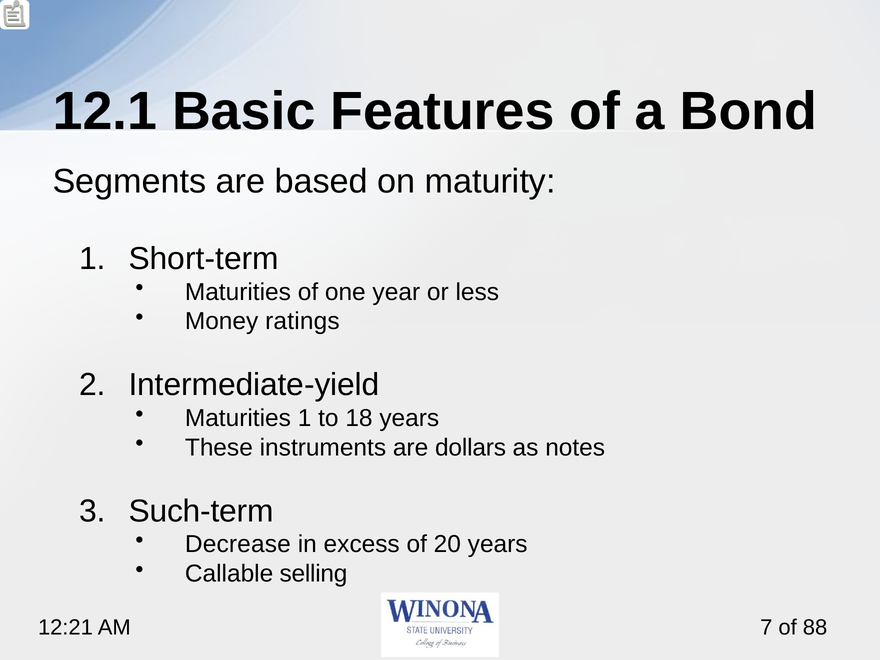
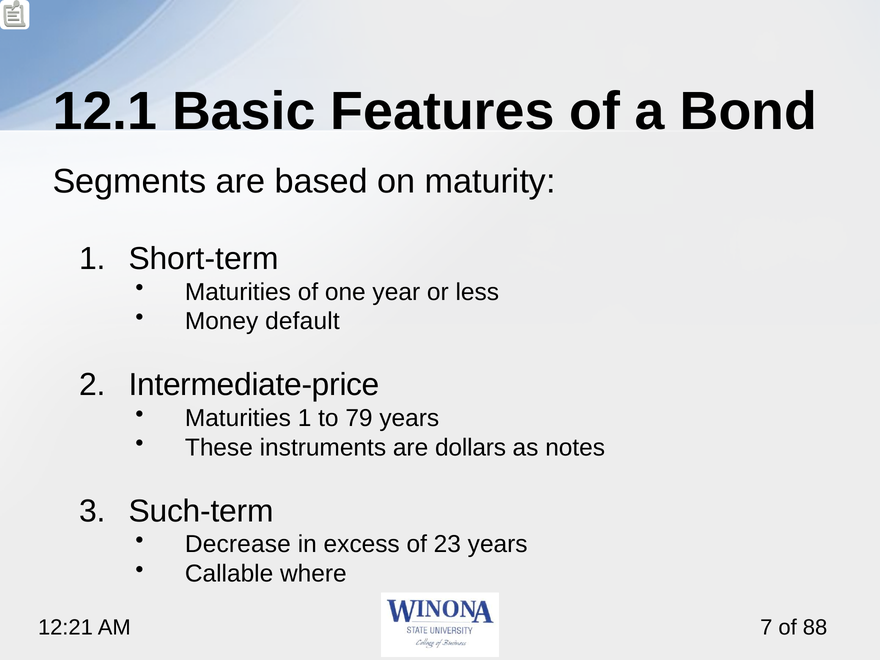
ratings: ratings -> default (302, 321)
Intermediate-yield: Intermediate-yield -> Intermediate-price (254, 385)
18: 18 -> 79 (359, 418)
20: 20 -> 23 (447, 544)
selling: selling -> where (313, 574)
